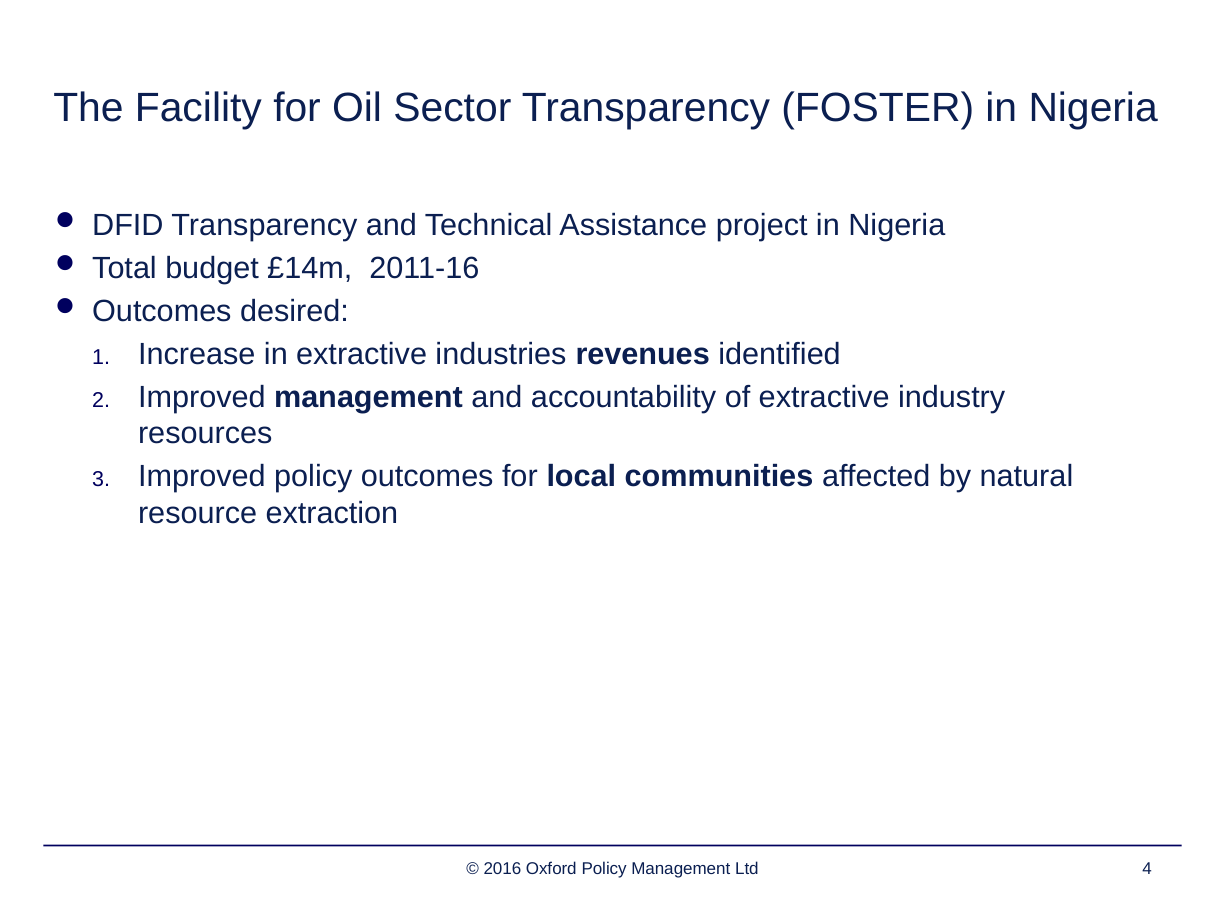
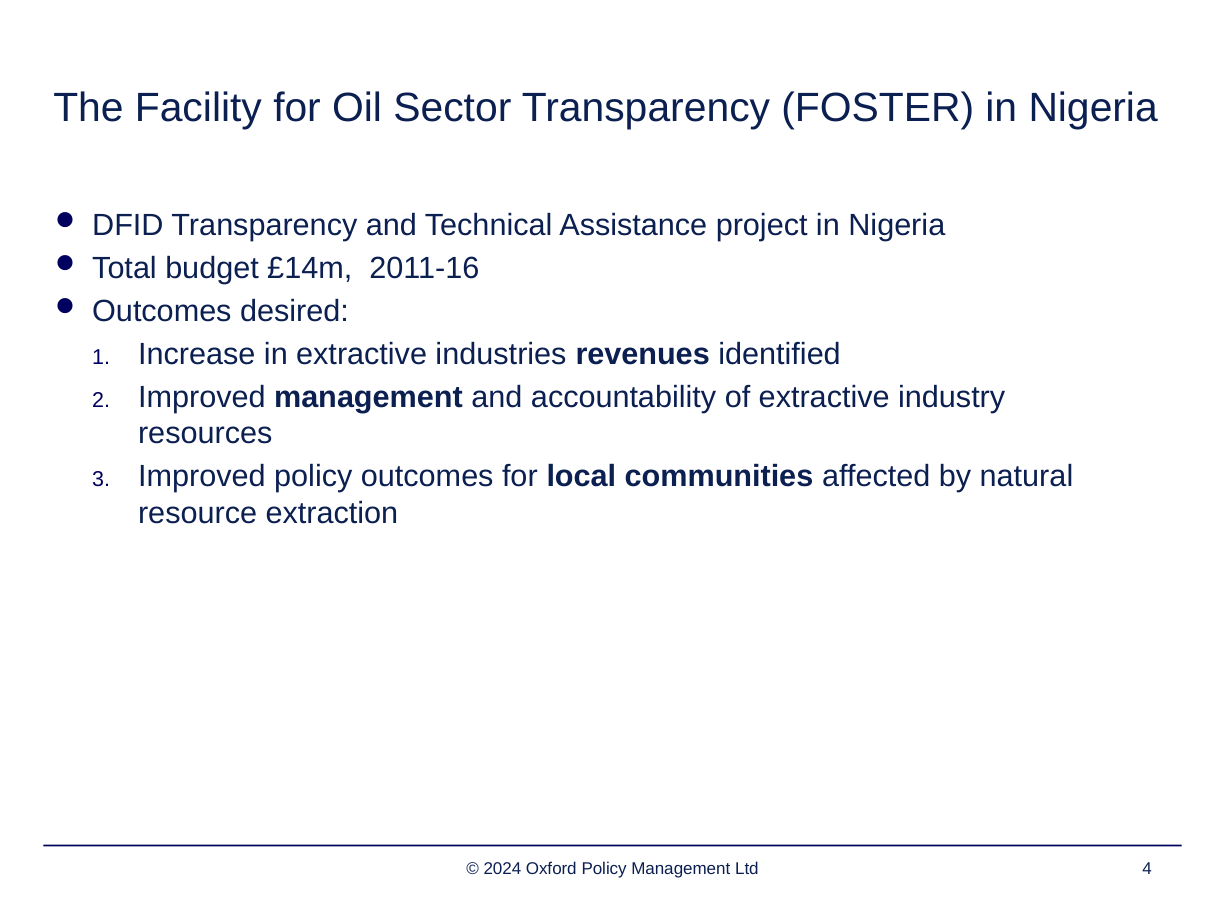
2016: 2016 -> 2024 (502, 869)
